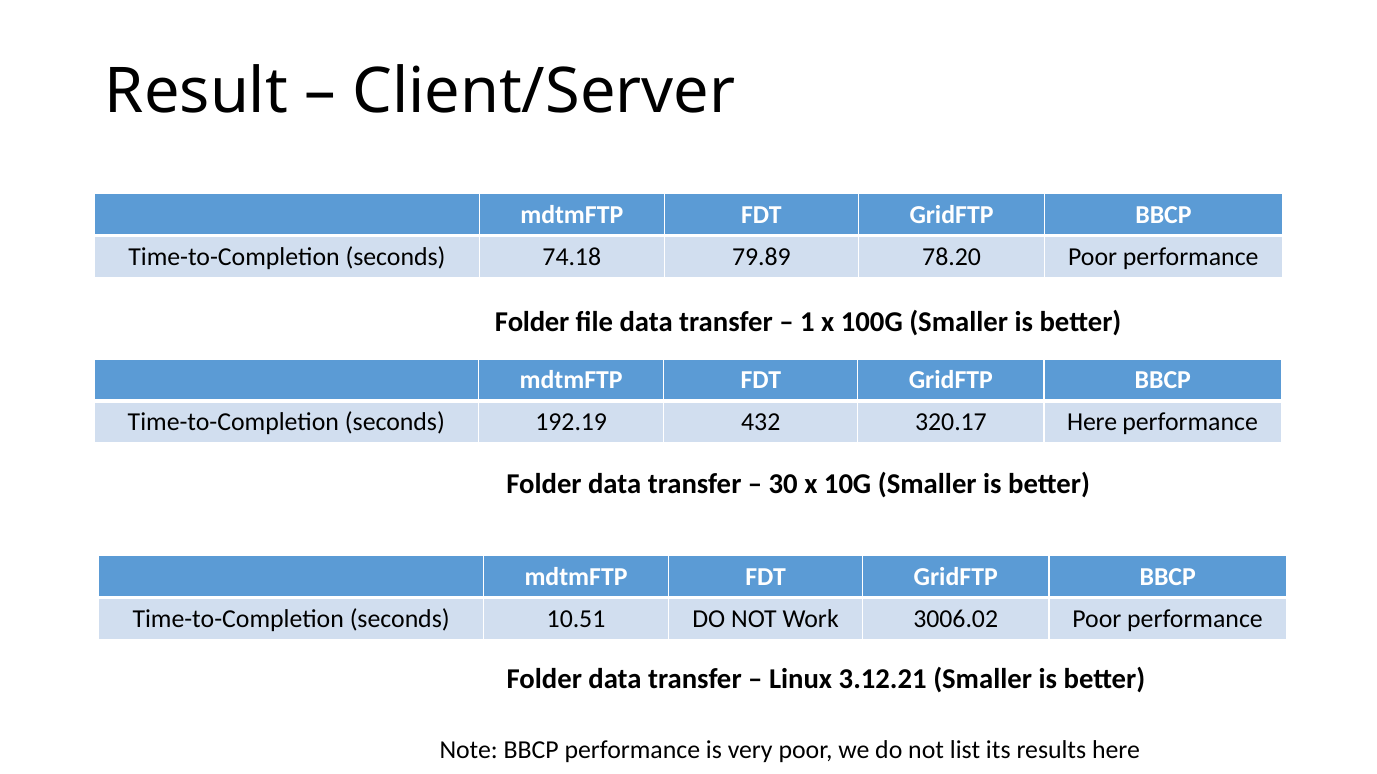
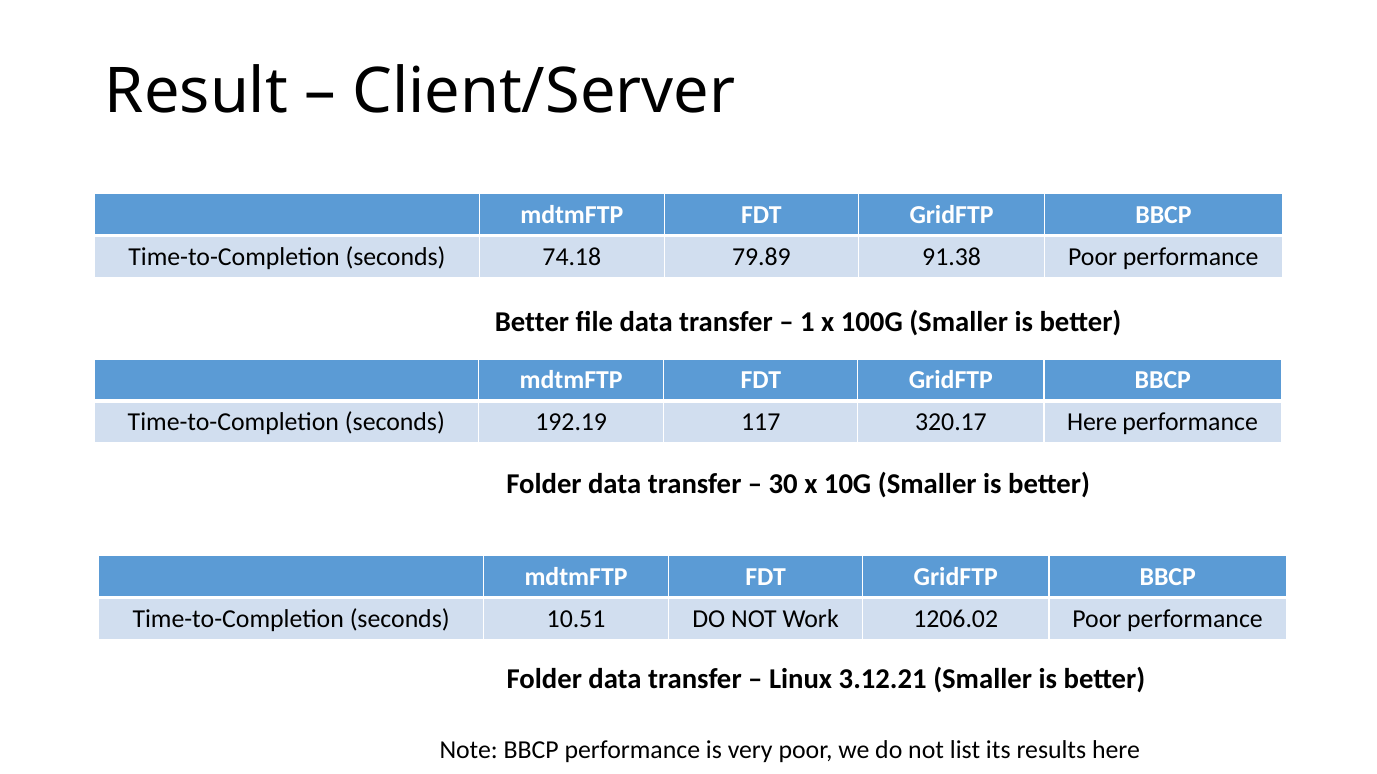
78.20: 78.20 -> 91.38 (952, 257)
Folder: Folder -> Better (532, 322)
432: 432 -> 117 (761, 423)
3006.02: 3006.02 -> 1206.02 (956, 619)
